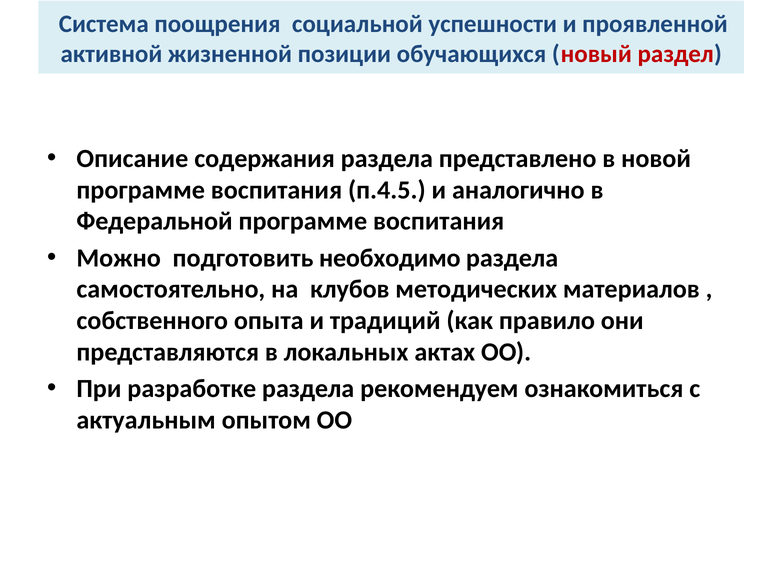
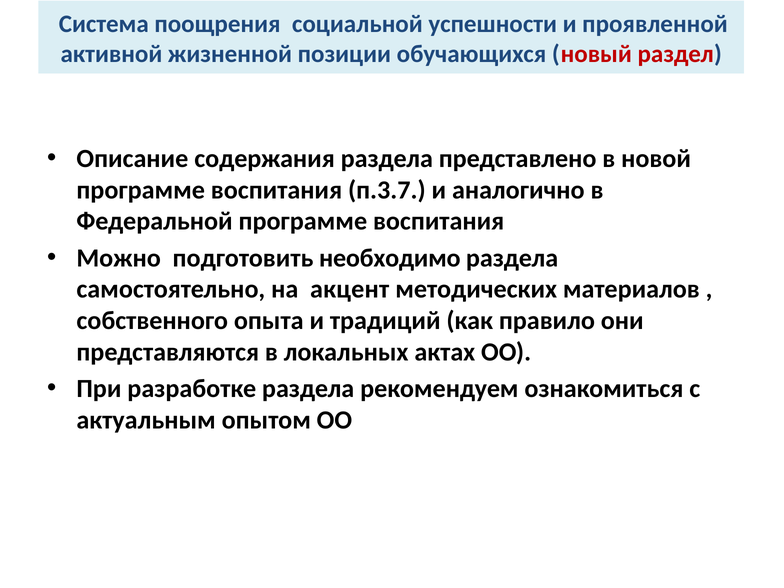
п.4.5: п.4.5 -> п.3.7 (387, 190)
клубов: клубов -> акцент (350, 289)
